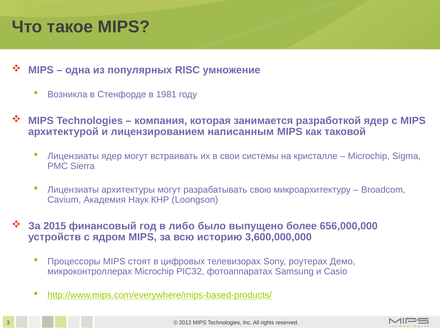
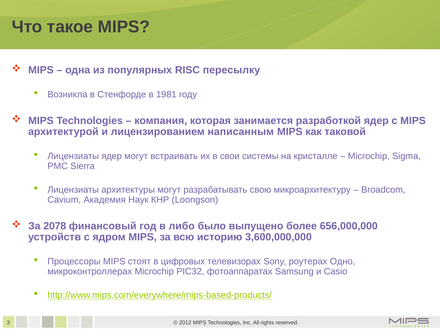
умножение: умножение -> пересылку (232, 70)
2015: 2015 -> 2078 (55, 226)
Демо: Демо -> Одно (343, 262)
